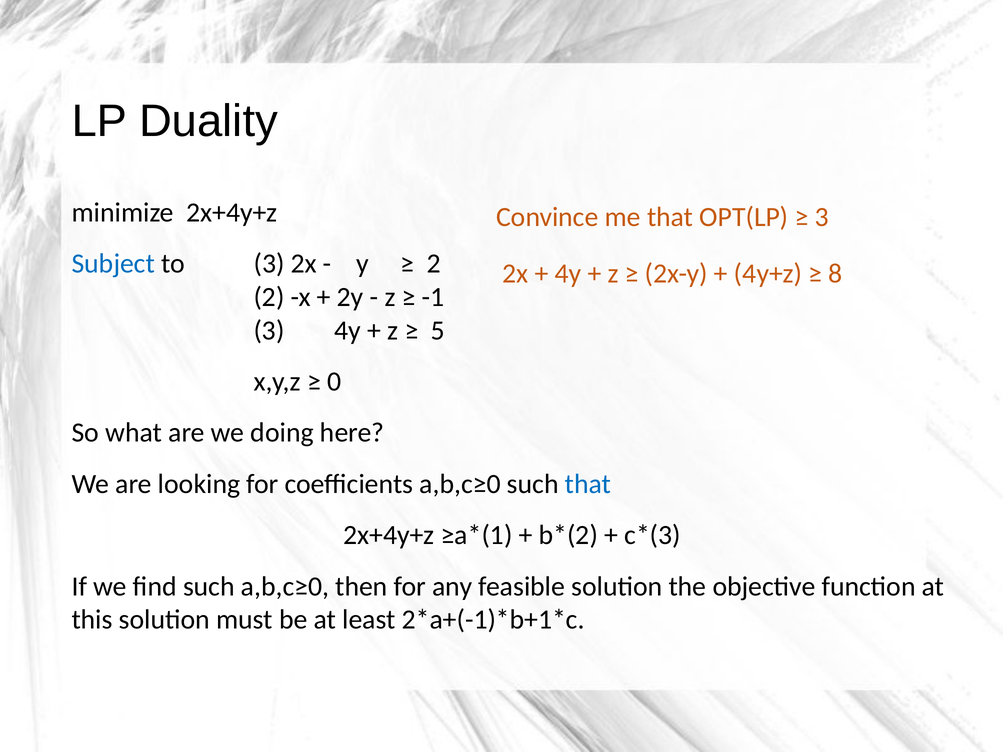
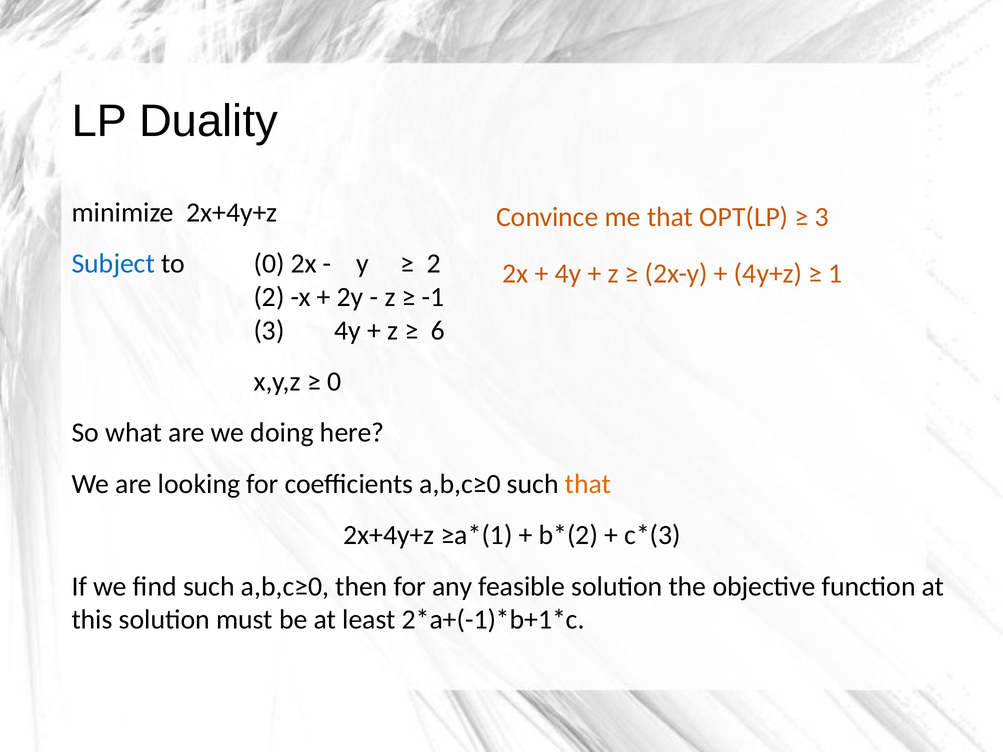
to 3: 3 -> 0 (269, 264)
8: 8 -> 1 (835, 274)
5: 5 -> 6 (438, 330)
that colour: blue -> orange (588, 484)
